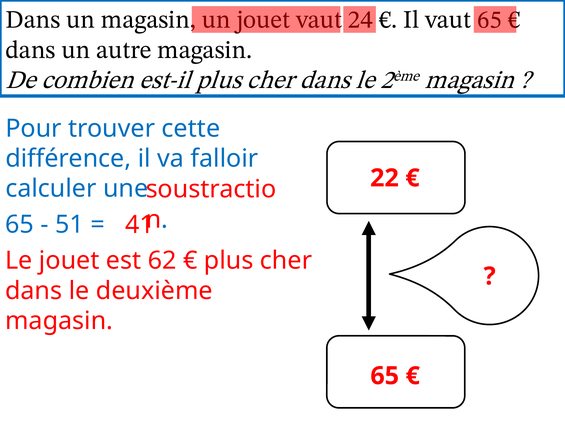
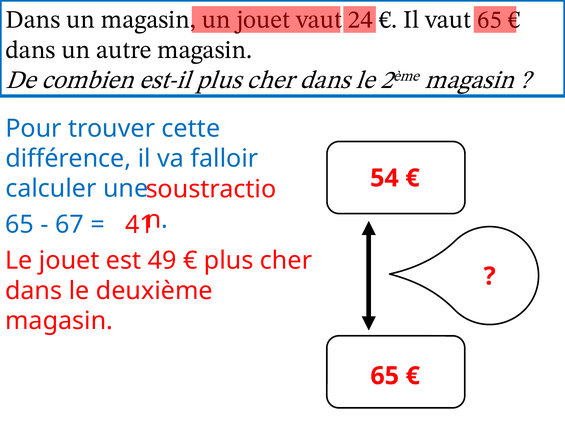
22: 22 -> 54 (384, 178)
51: 51 -> 67 (69, 224)
62: 62 -> 49 (162, 260)
